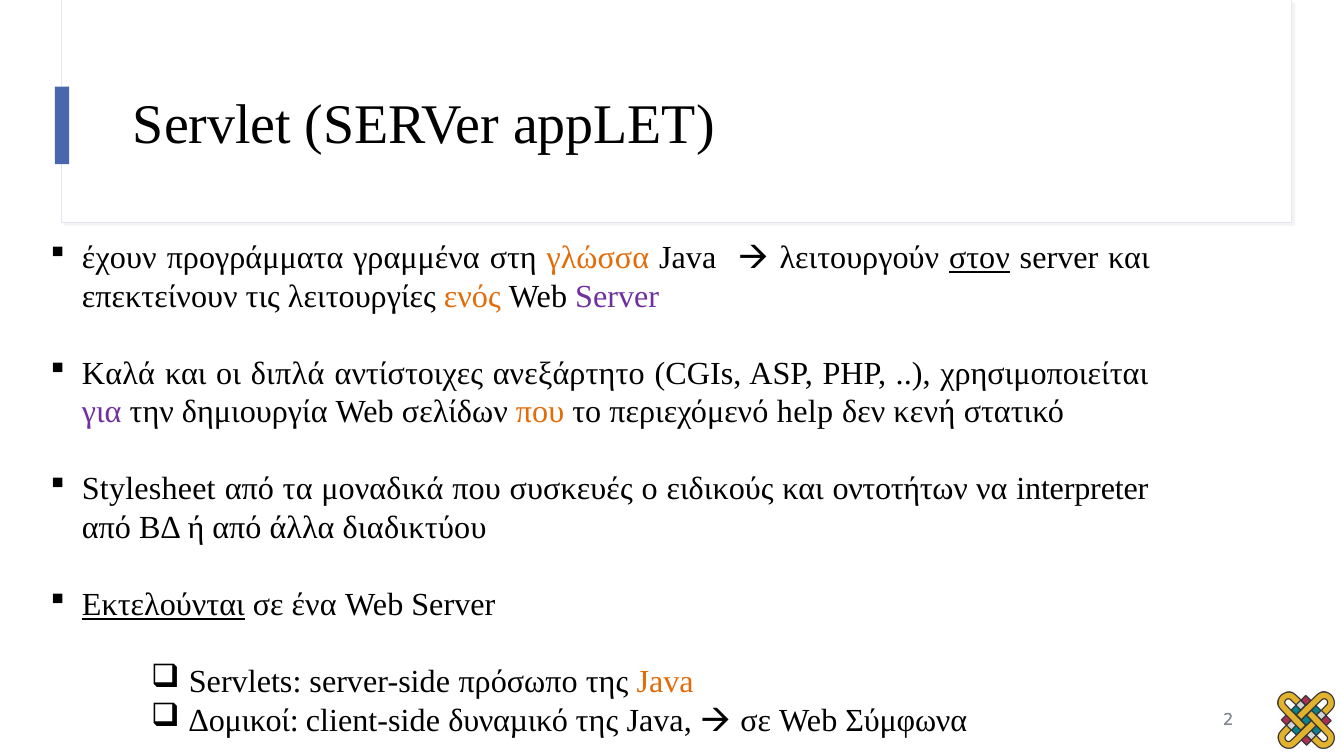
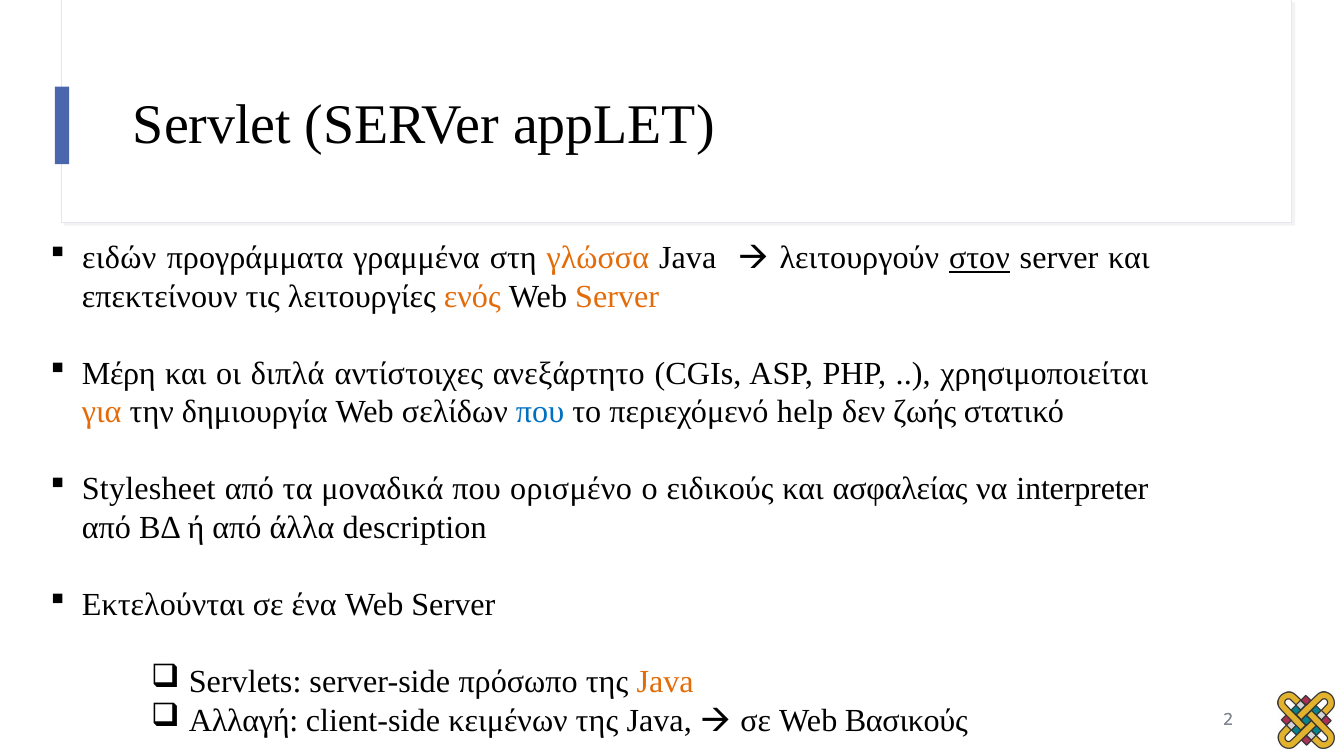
έχουν: έχουν -> ειδών (119, 258)
Server colour: purple -> orange (617, 297)
Καλά: Καλά -> Μέρη (119, 374)
για colour: purple -> orange (102, 412)
που colour: orange -> blue (540, 412)
κενή: κενή -> ζωής (925, 412)
συσκευές: συσκευές -> ορισμένο (571, 490)
οντοτήτων: οντοτήτων -> ασφαλείας (900, 490)
διαδικτύου: διαδικτύου -> description (415, 528)
Εκτελούνται underline: present -> none (163, 605)
Δομικοί: Δομικοί -> Αλλαγή (244, 721)
δυναµικό: δυναµικό -> κειμένων (508, 721)
Σύμφωνα: Σύμφωνα -> Βασικούς (906, 721)
